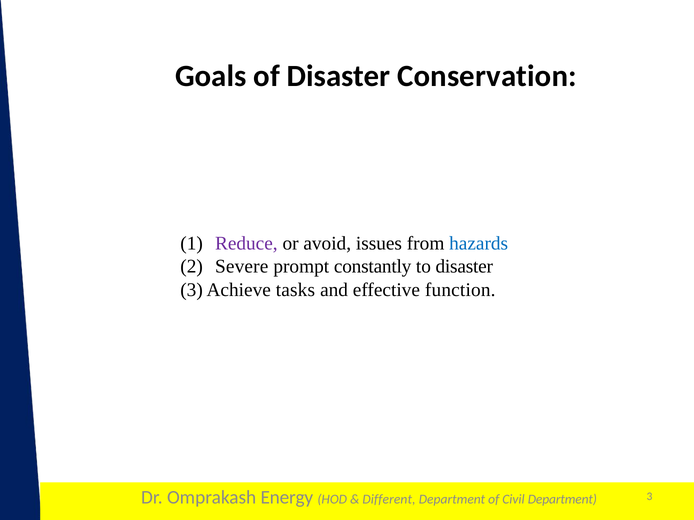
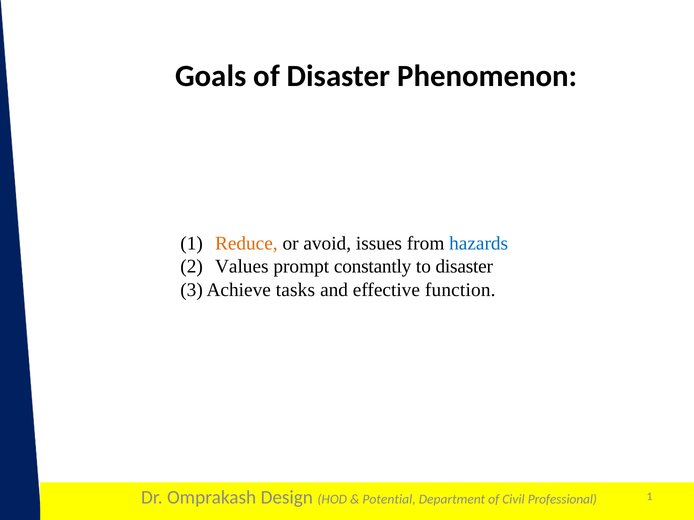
Conservation: Conservation -> Phenomenon (487, 76)
Reduce colour: purple -> orange (246, 244)
Severe: Severe -> Values (242, 267)
3: 3 -> 1 (649, 497)
Energy: Energy -> Design (287, 498)
Different: Different -> Potential (389, 500)
Civil Department: Department -> Professional (562, 500)
